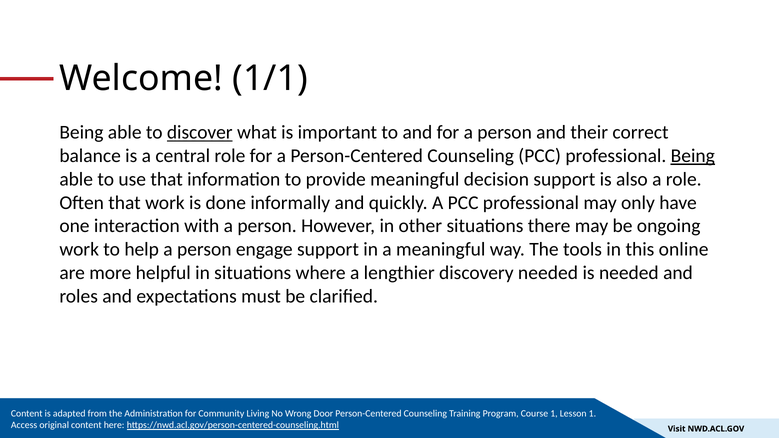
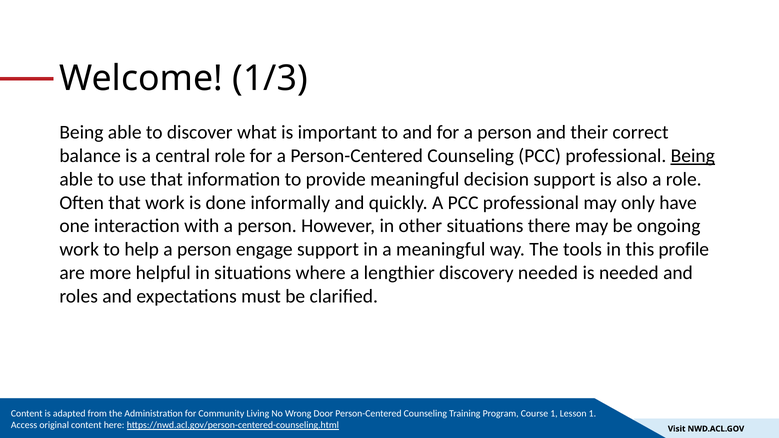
1/1: 1/1 -> 1/3 (270, 79)
discover underline: present -> none (200, 133)
online: online -> profile (684, 249)
